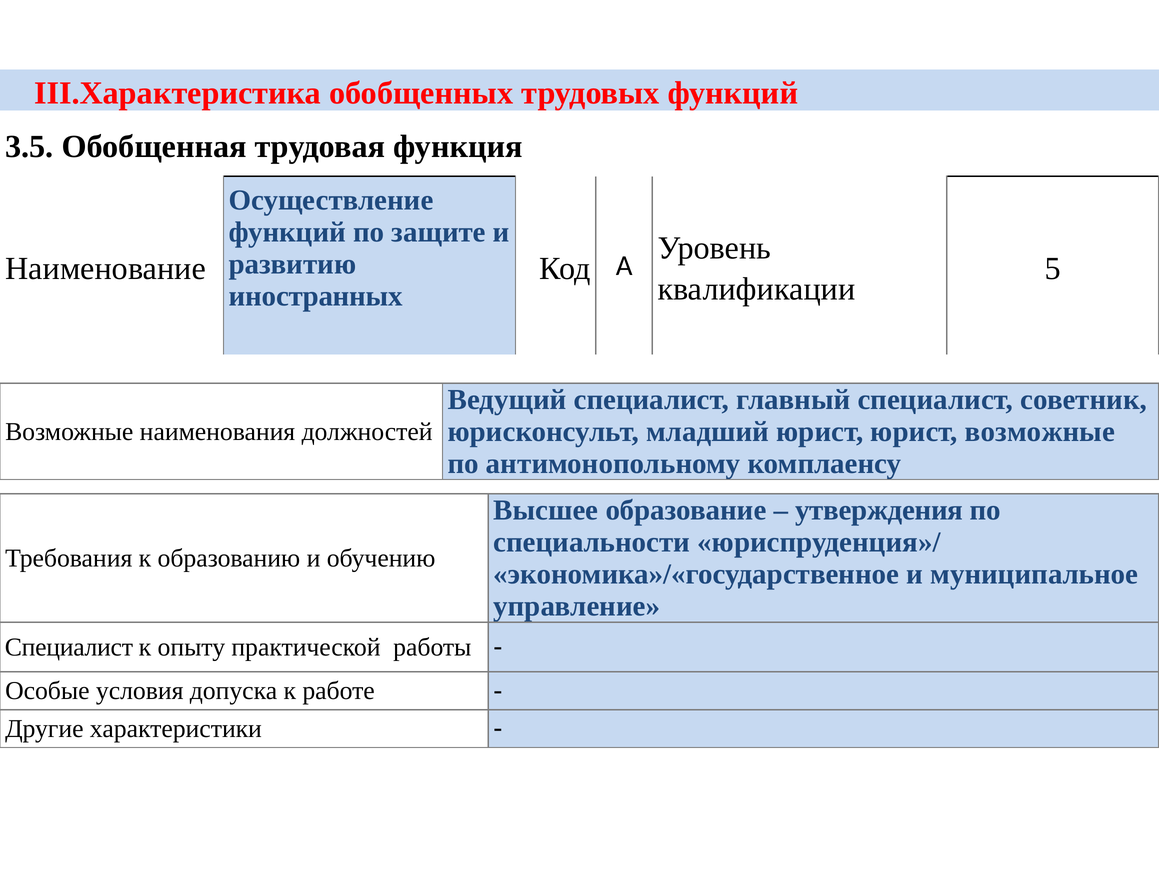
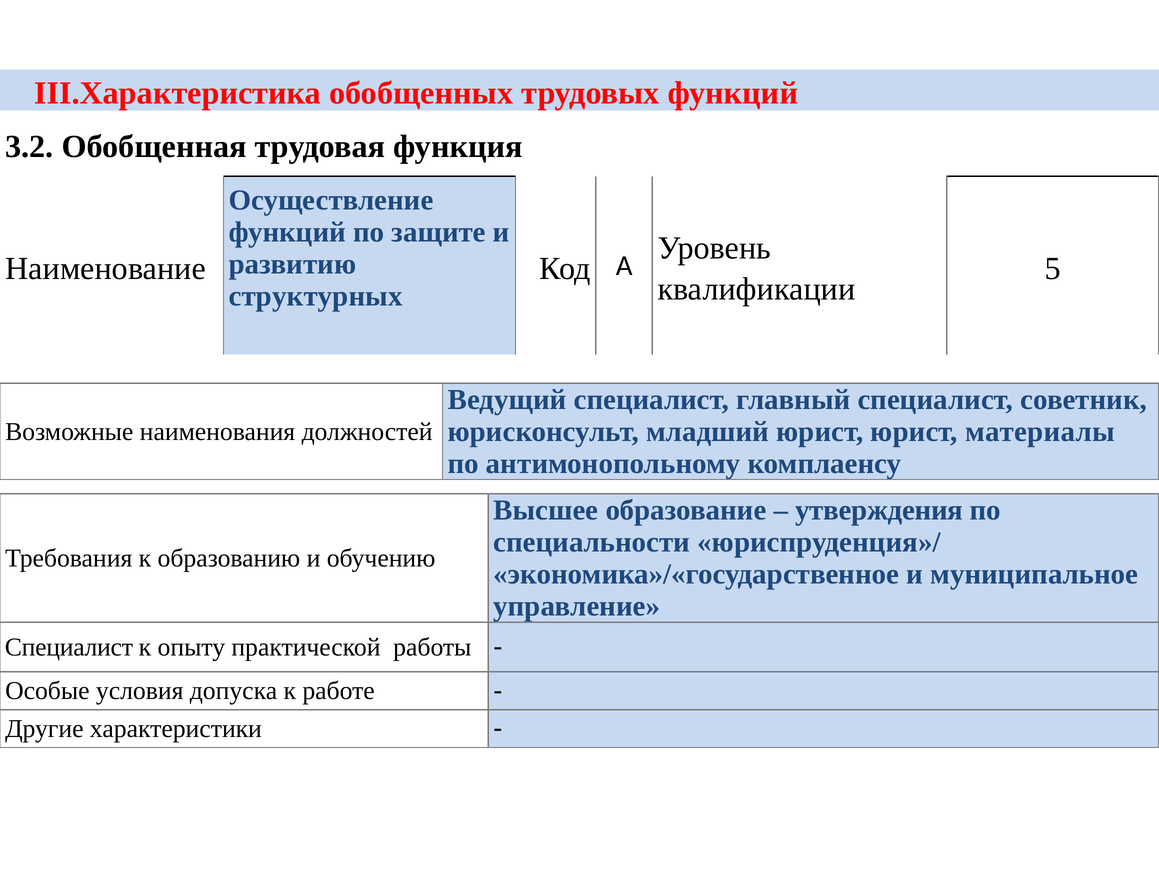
3.5: 3.5 -> 3.2 (29, 146)
иностранных: иностранных -> структурных (316, 296)
юрист возможные: возможные -> материалы (1040, 432)
